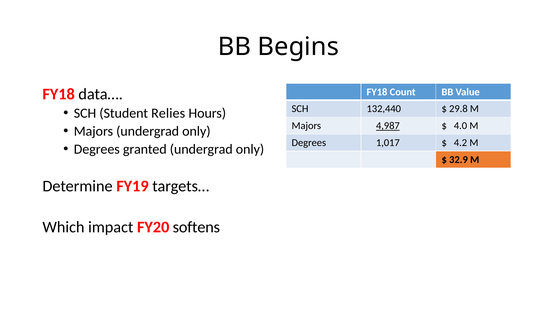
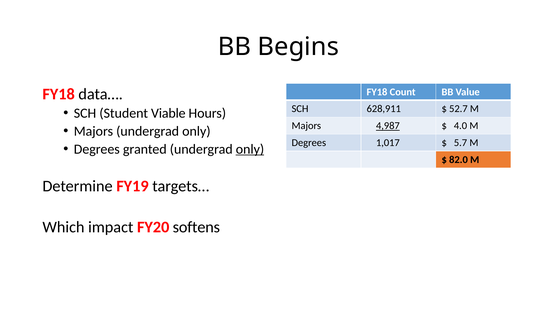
132,440: 132,440 -> 628,911 (384, 109)
29.8: 29.8 -> 52.7 (458, 109)
Relies: Relies -> Viable (168, 113)
4.2: 4.2 -> 5.7 (460, 143)
only underline: none -> present (250, 149)
32.9: 32.9 -> 82.0 (458, 160)
